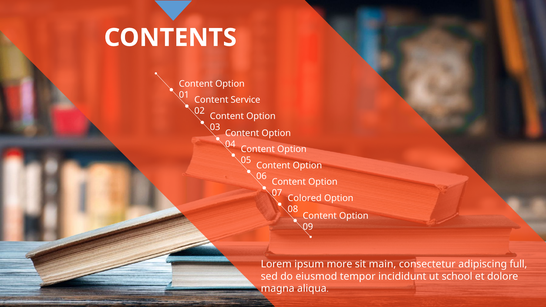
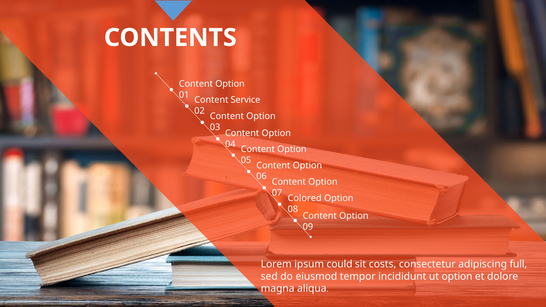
more: more -> could (340, 264)
main: main -> costs (383, 264)
ut school: school -> option (457, 276)
